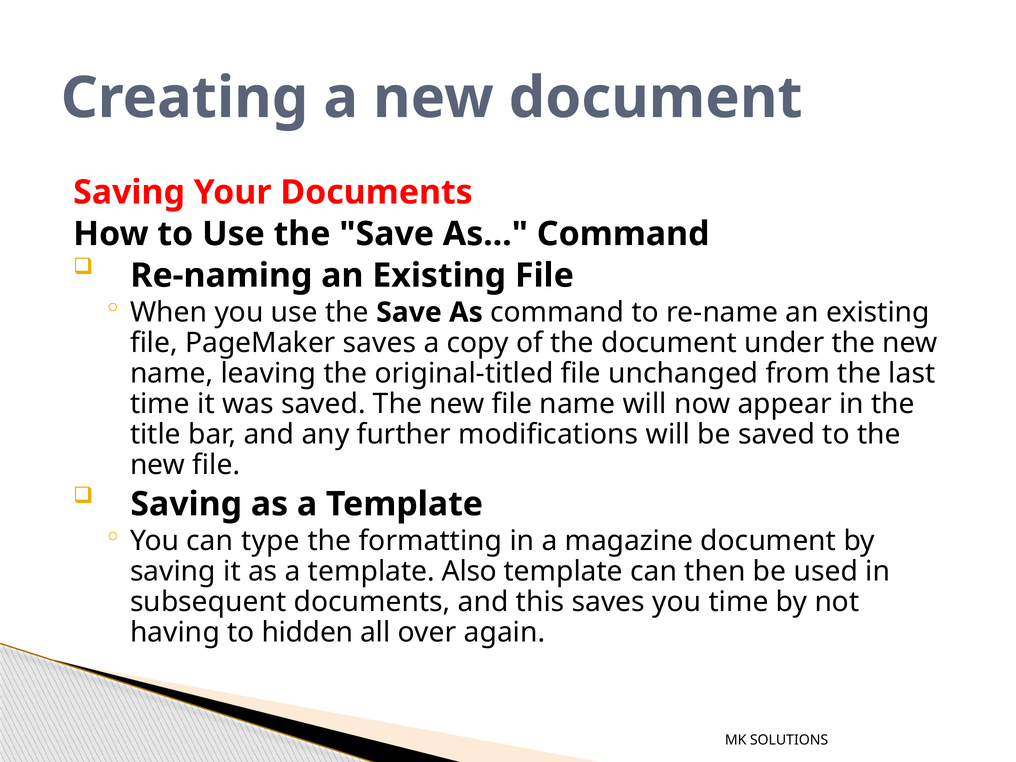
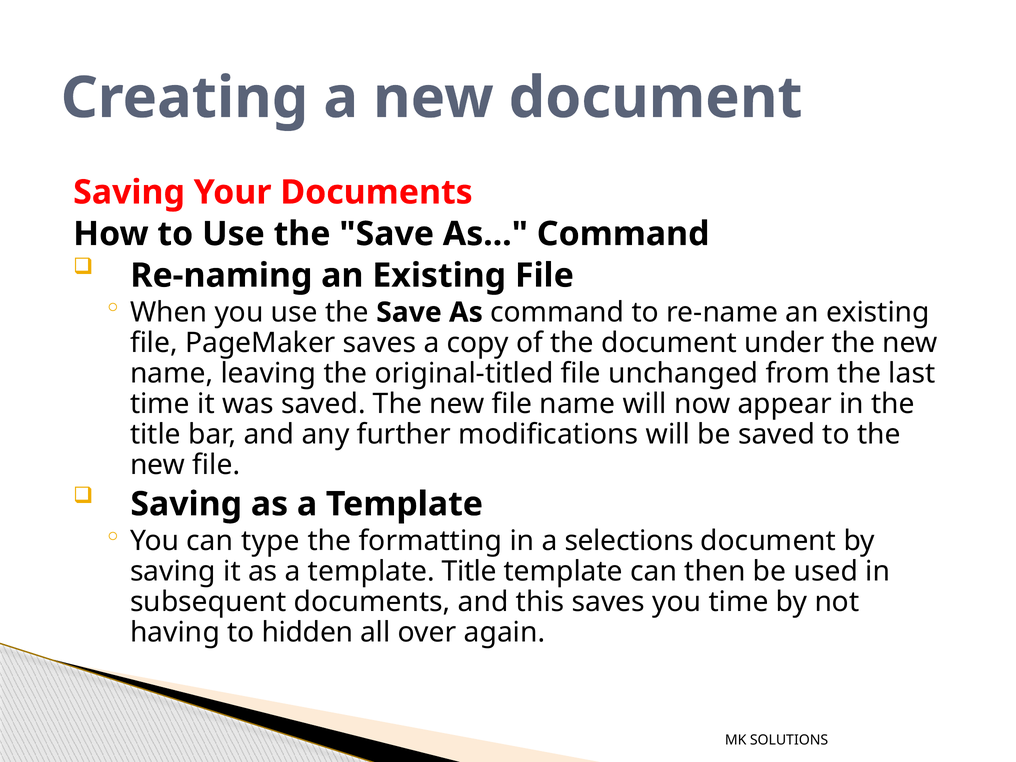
magazine: magazine -> selections (629, 541)
template Also: Also -> Title (469, 571)
